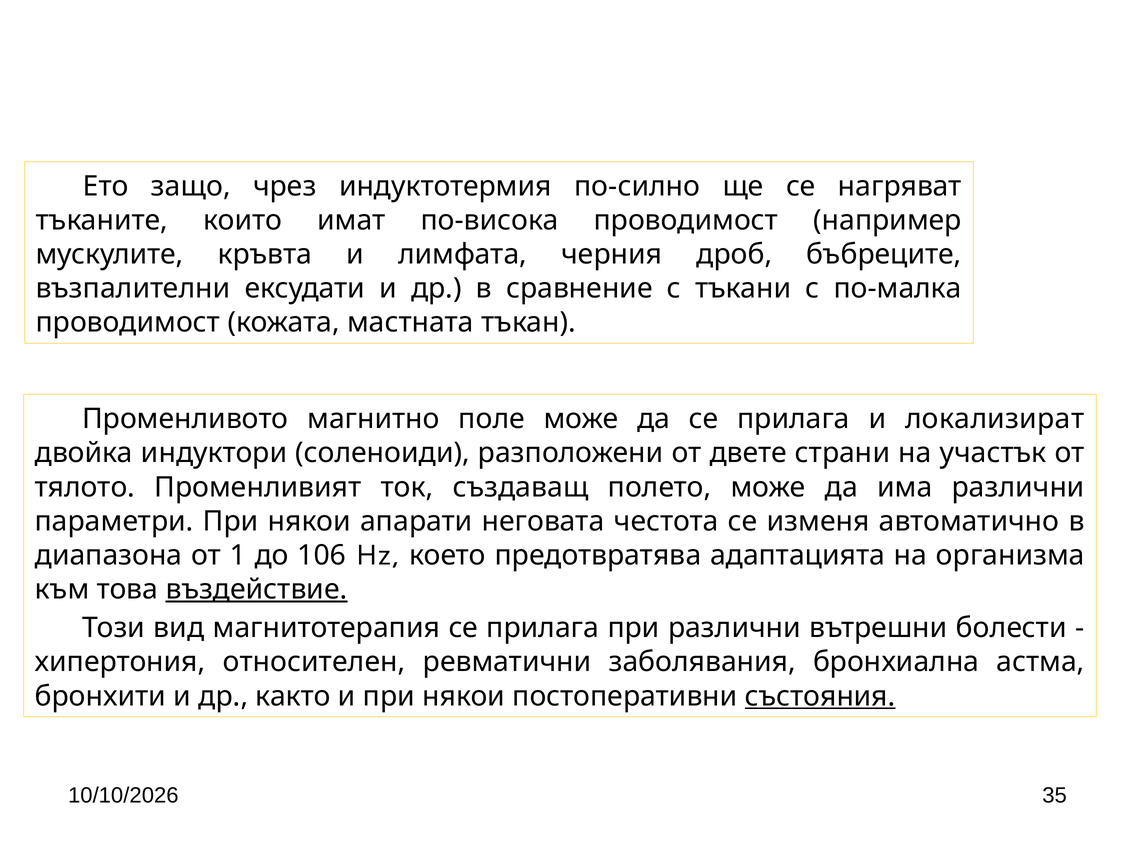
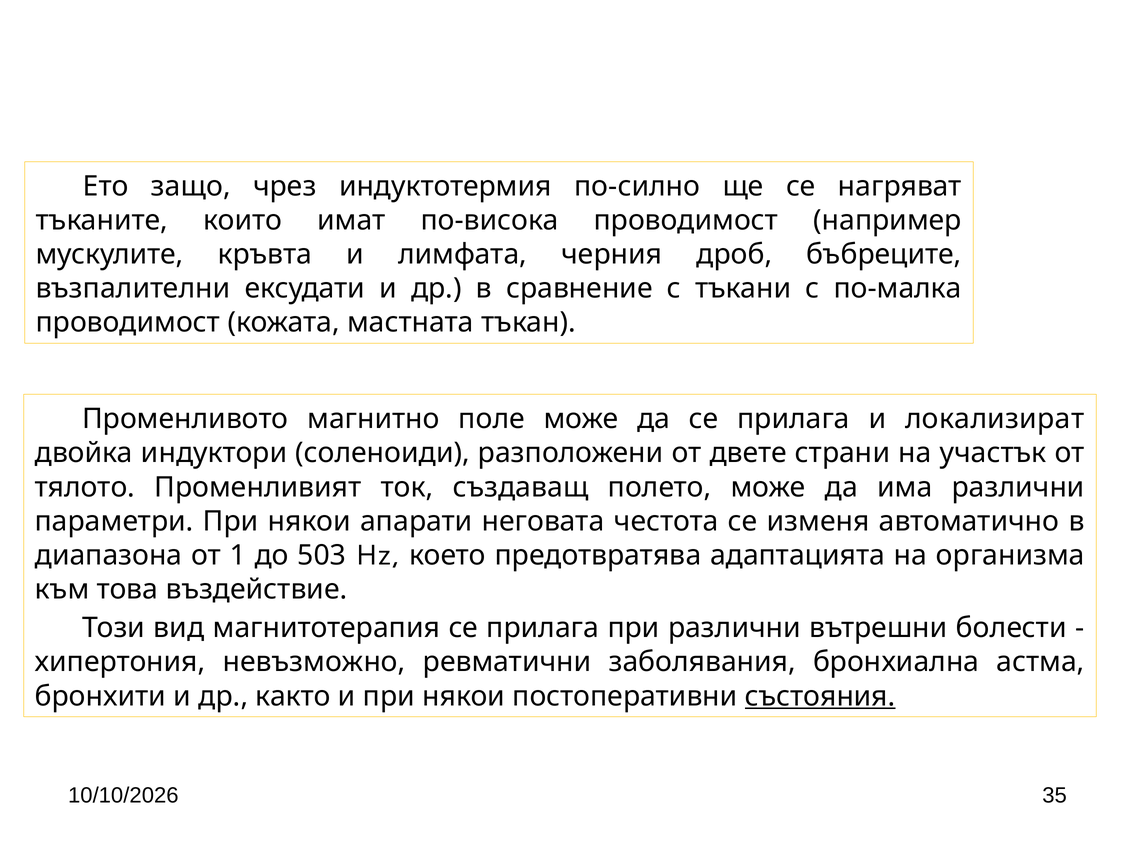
106: 106 -> 503 (322, 555)
въздействие underline: present -> none (256, 589)
относителен: относителен -> невъзможно (314, 662)
